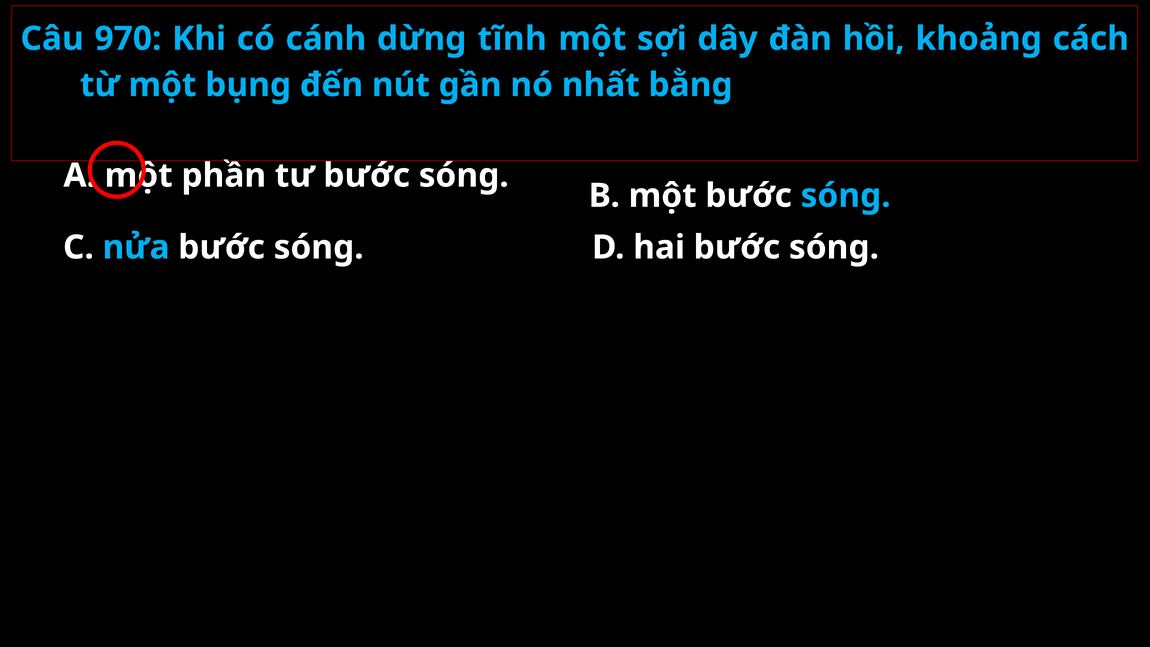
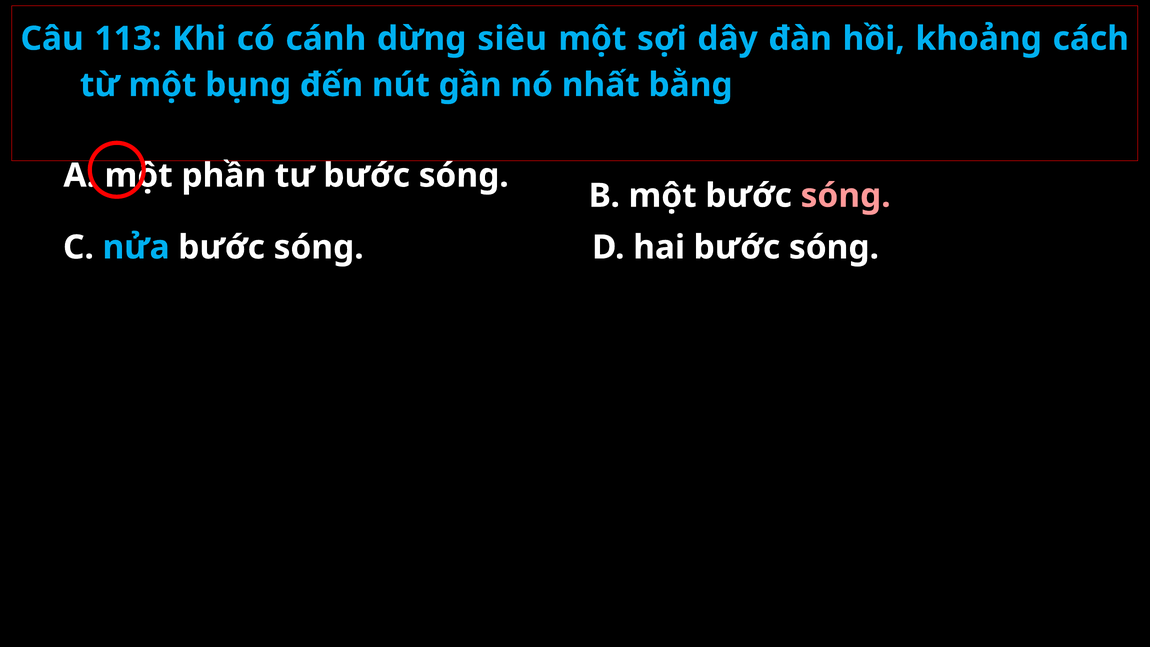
970: 970 -> 113 (128, 39)
tĩnh: tĩnh -> siêu (512, 39)
sóng colour: light blue -> pink (846, 196)
